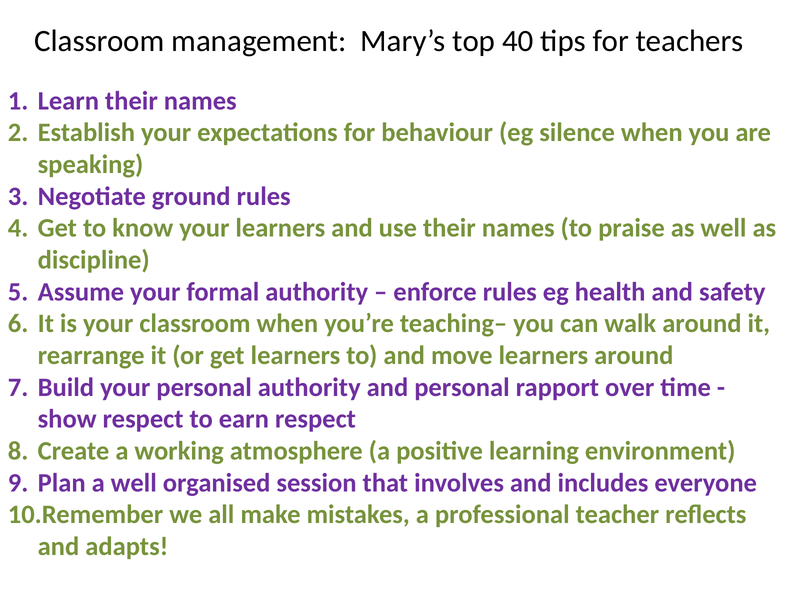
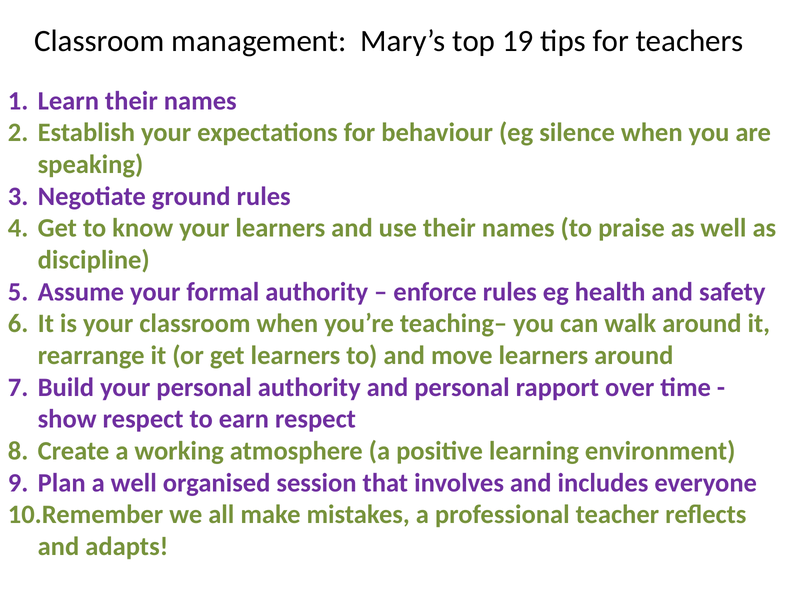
40: 40 -> 19 (518, 41)
